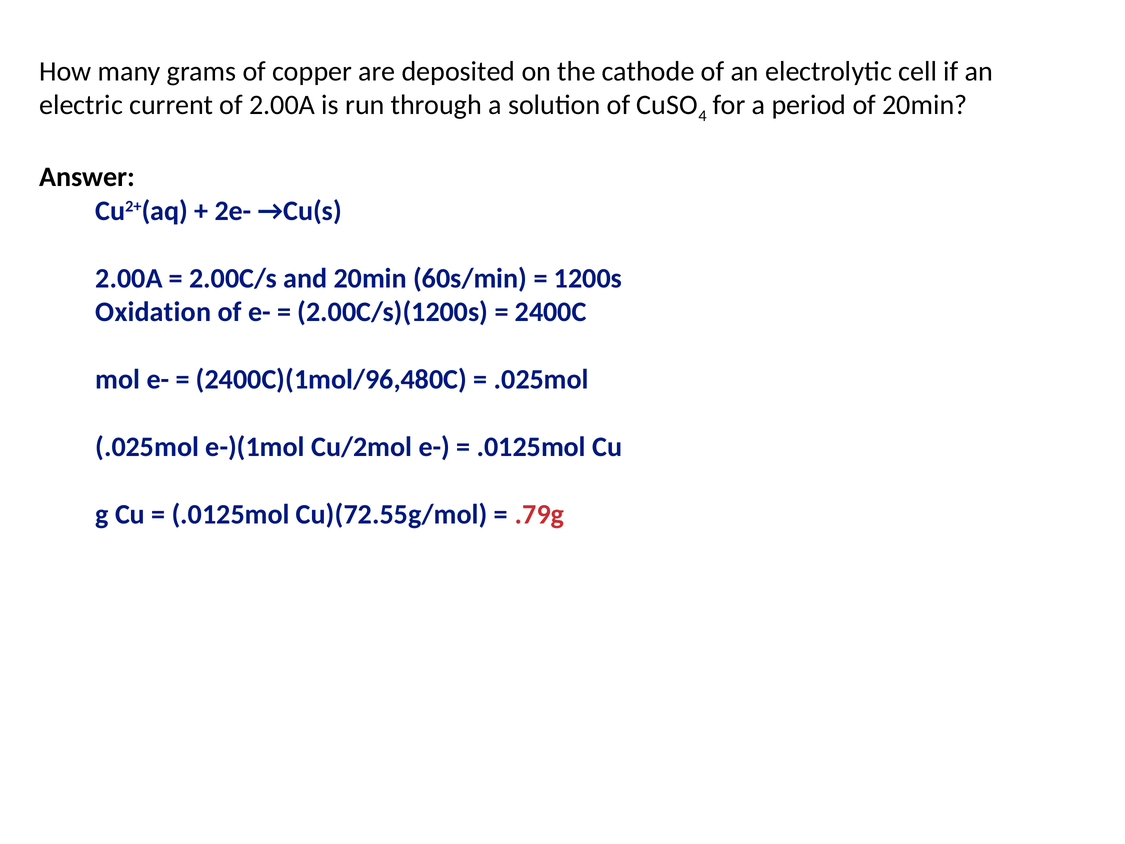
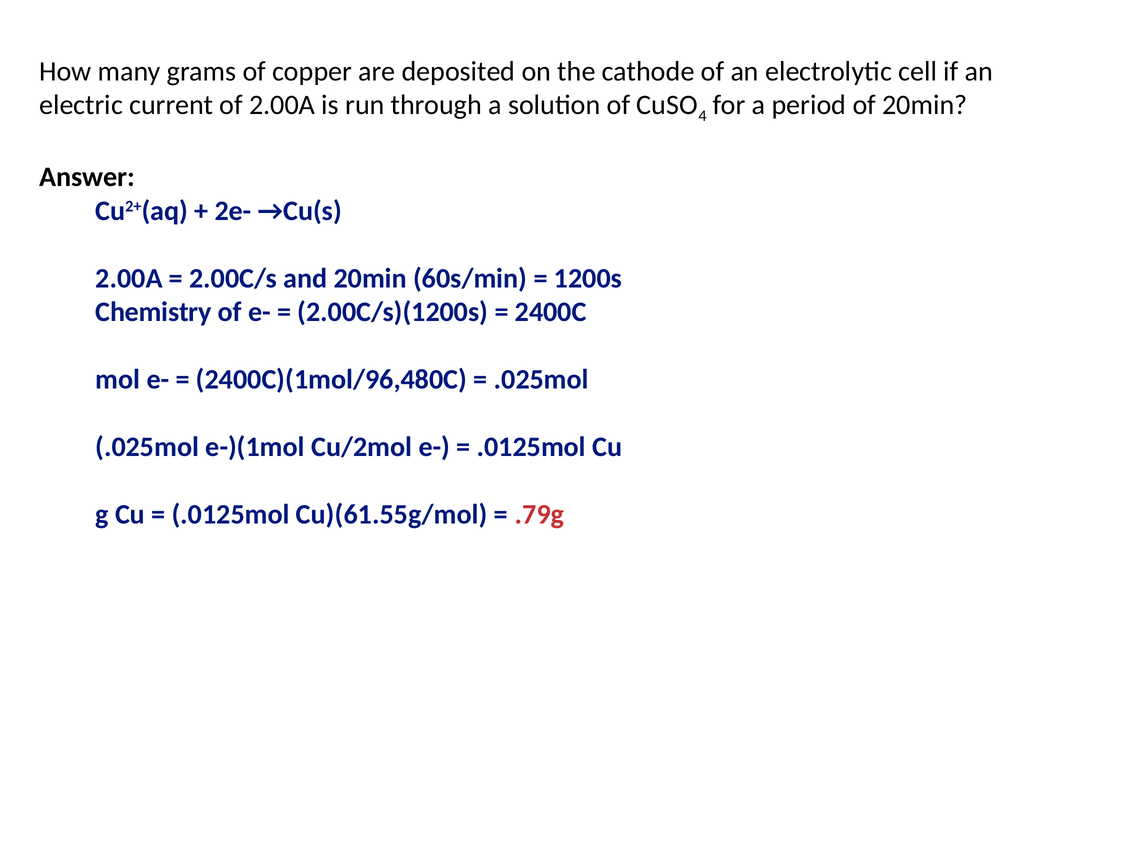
Oxidation: Oxidation -> Chemistry (153, 312)
Cu)(72.55g/mol: Cu)(72.55g/mol -> Cu)(61.55g/mol (392, 515)
